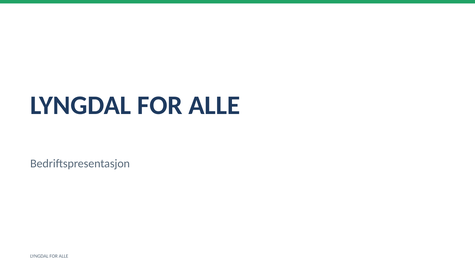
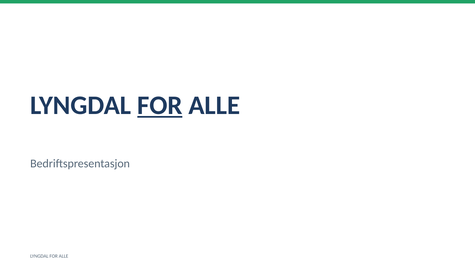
FOR underline: none -> present (160, 105)
